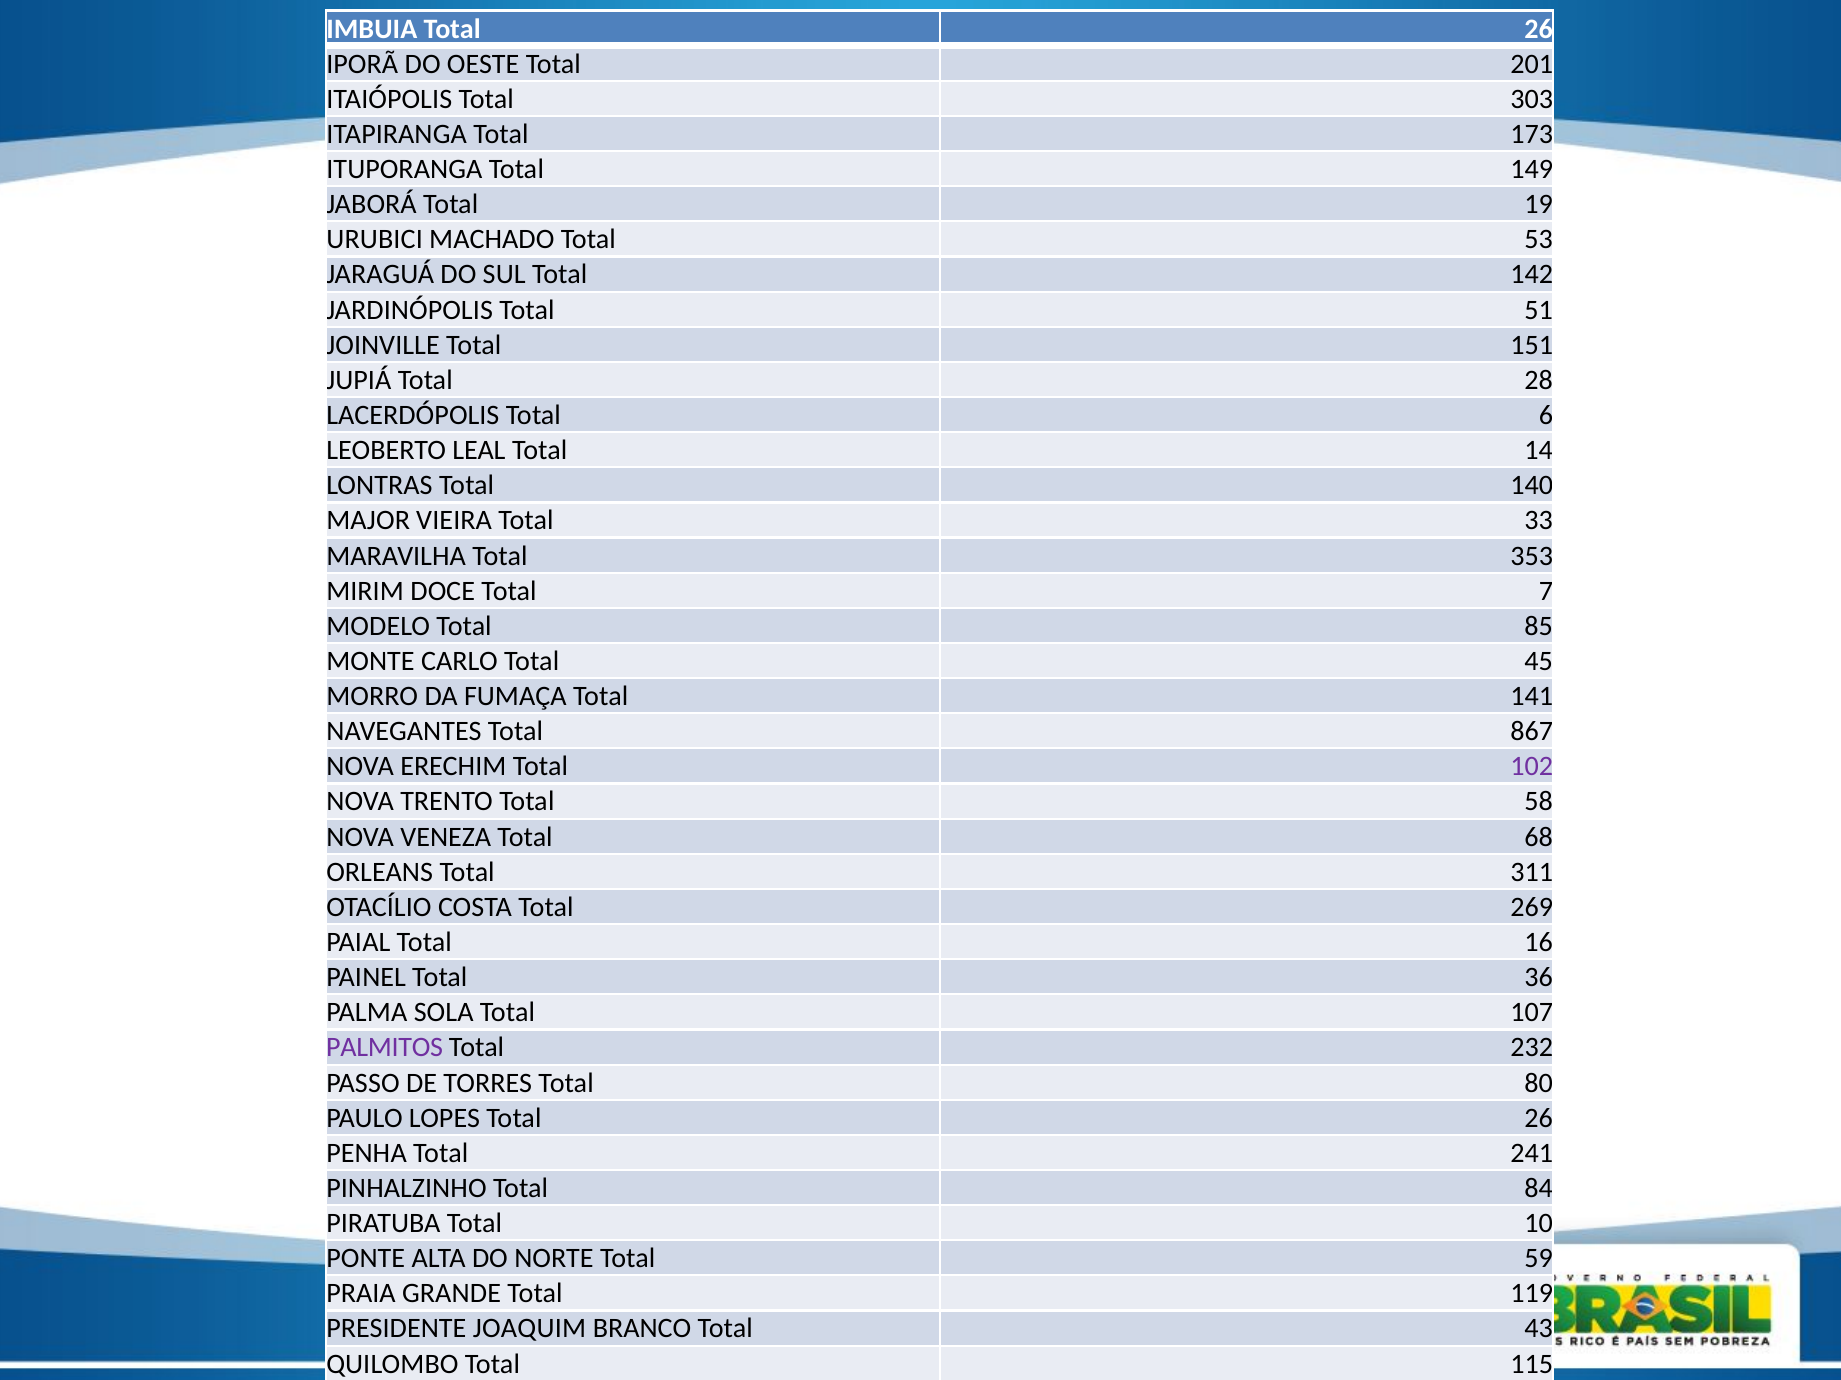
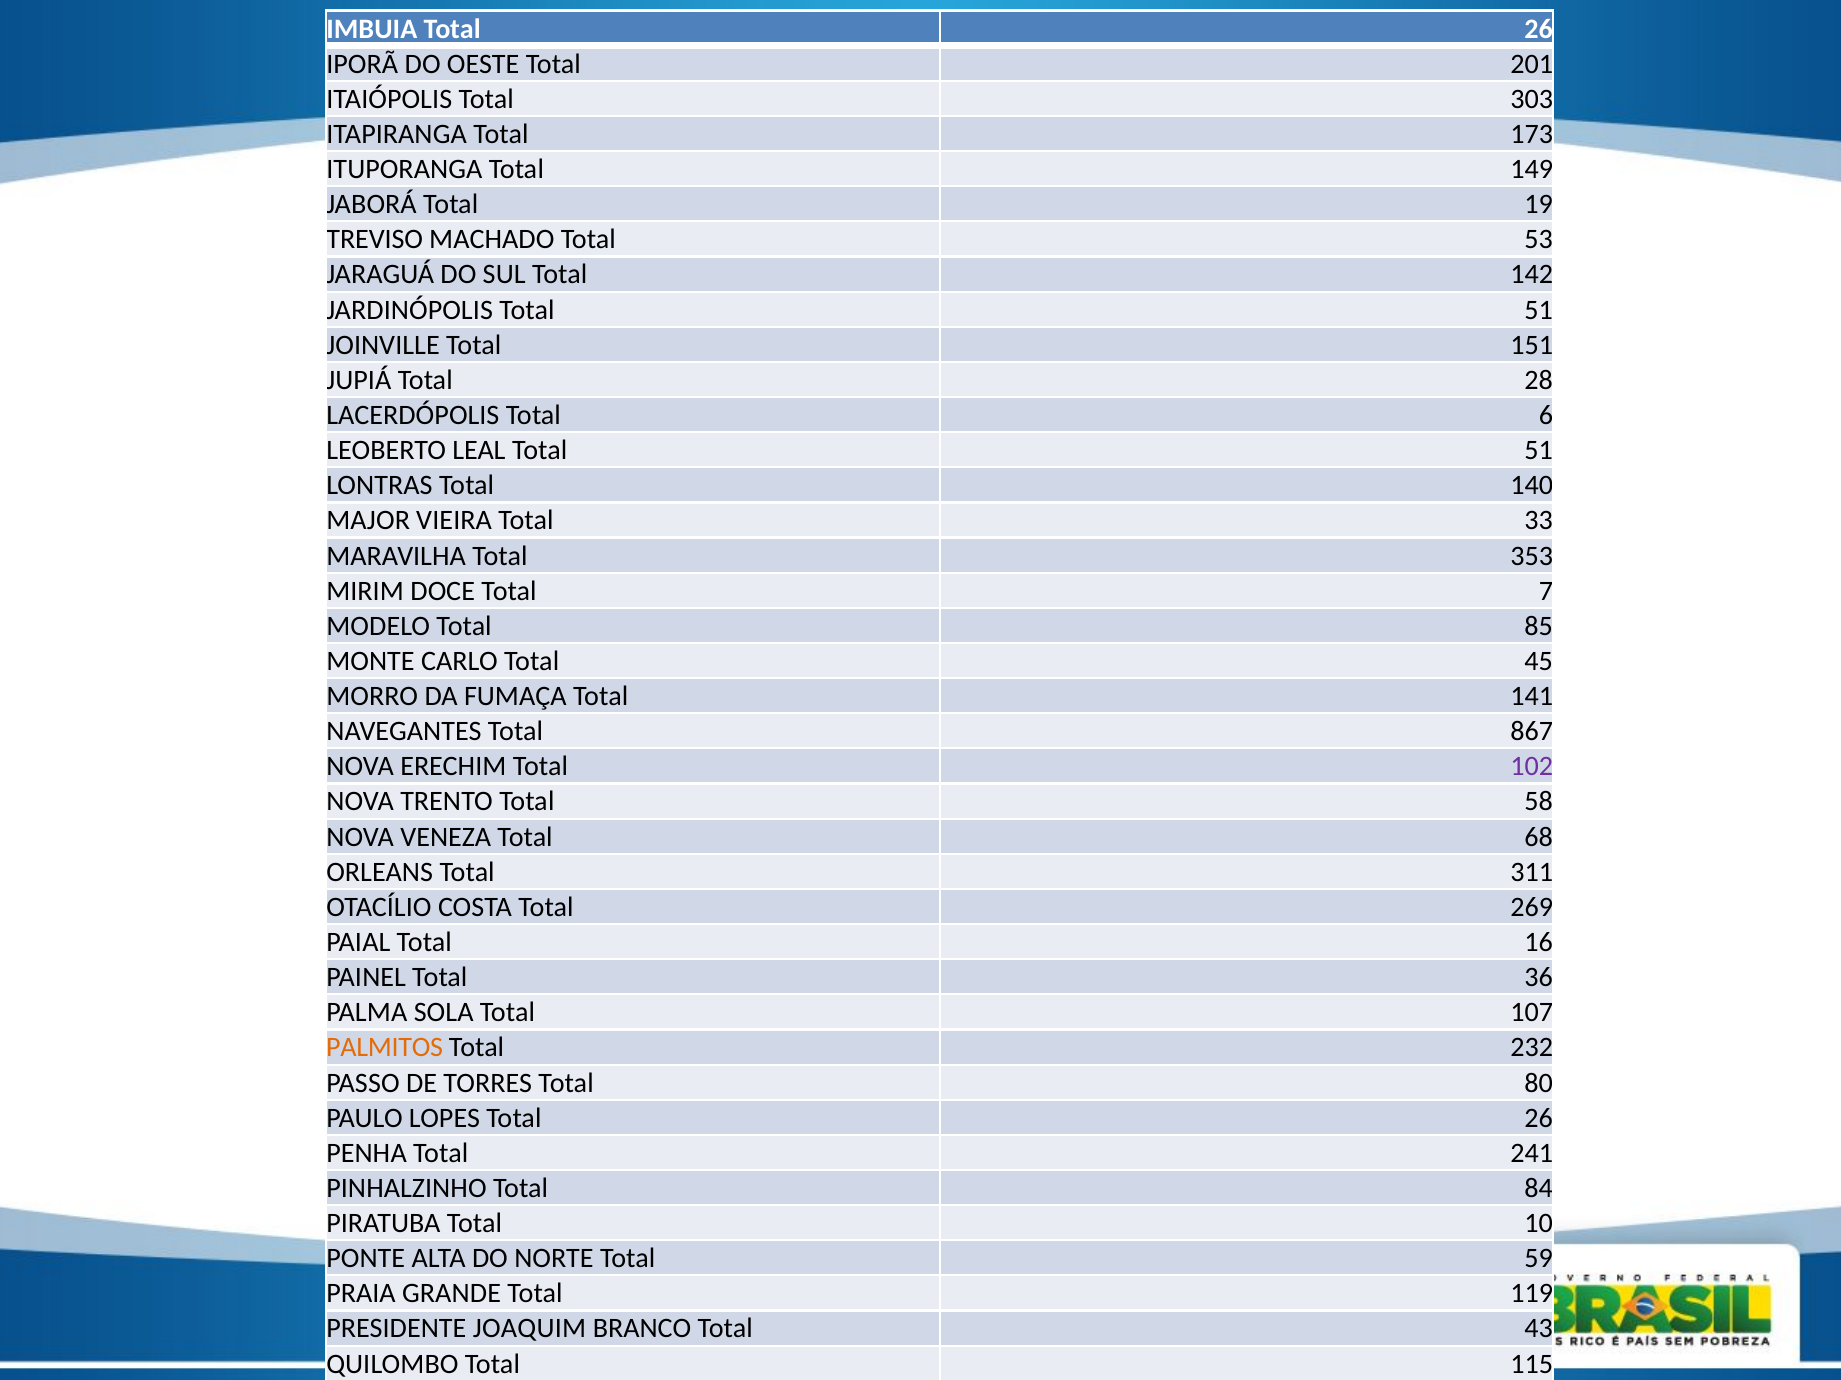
URUBICI: URUBICI -> TREVISO (375, 240)
LEAL Total 14: 14 -> 51 (1539, 451)
PALMITOS colour: purple -> orange (385, 1048)
